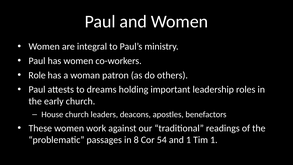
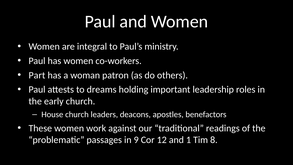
Role: Role -> Part (37, 75)
8: 8 -> 9 (136, 140)
54: 54 -> 12 (162, 140)
Tim 1: 1 -> 8 (214, 140)
